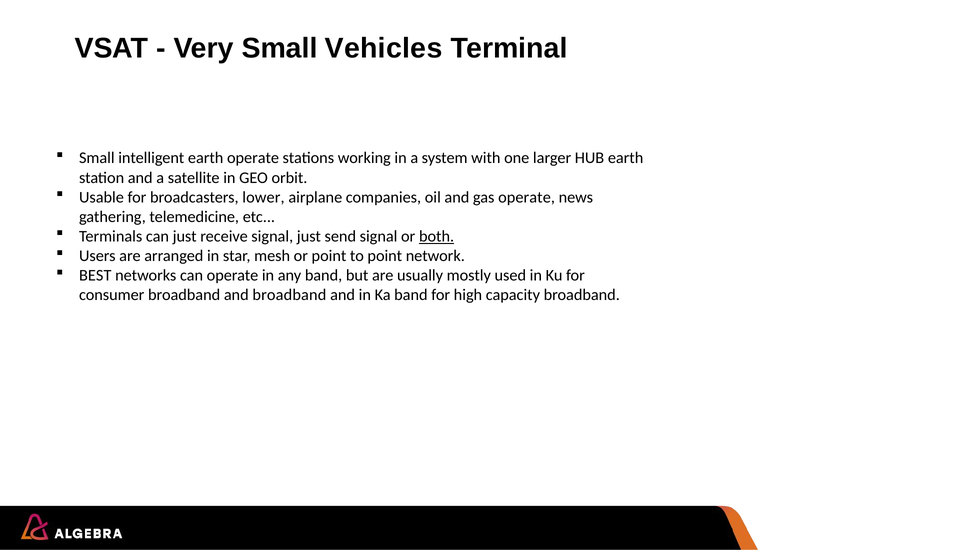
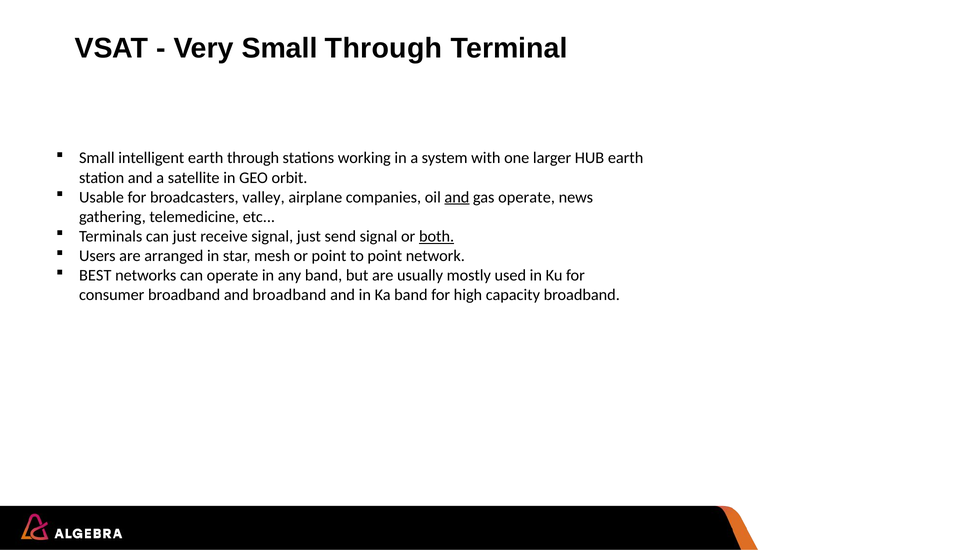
Small Vehicles: Vehicles -> Through (384, 48)
earth operate: operate -> through (253, 158)
lower: lower -> valley (263, 197)
and underline: none -> present (457, 197)
